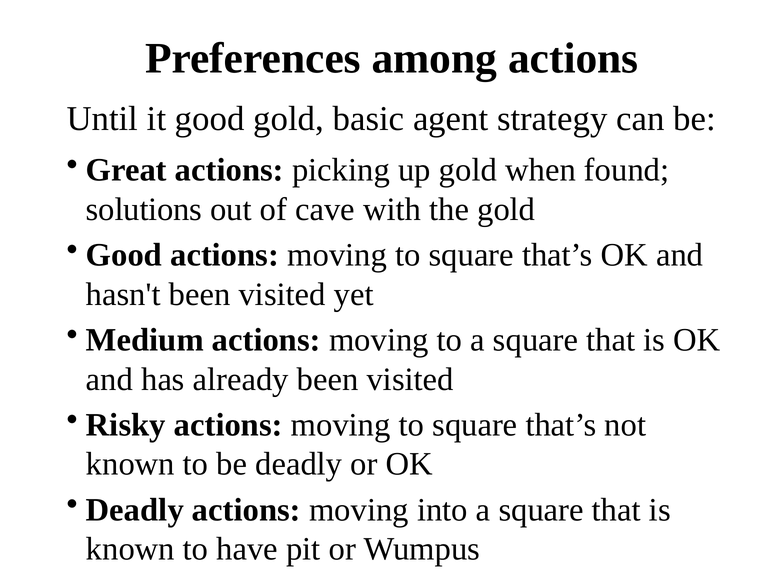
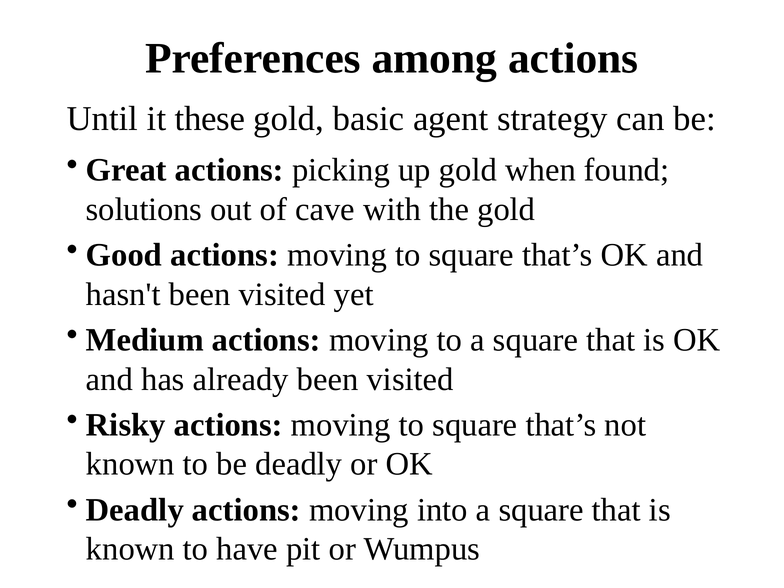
it good: good -> these (210, 119)
